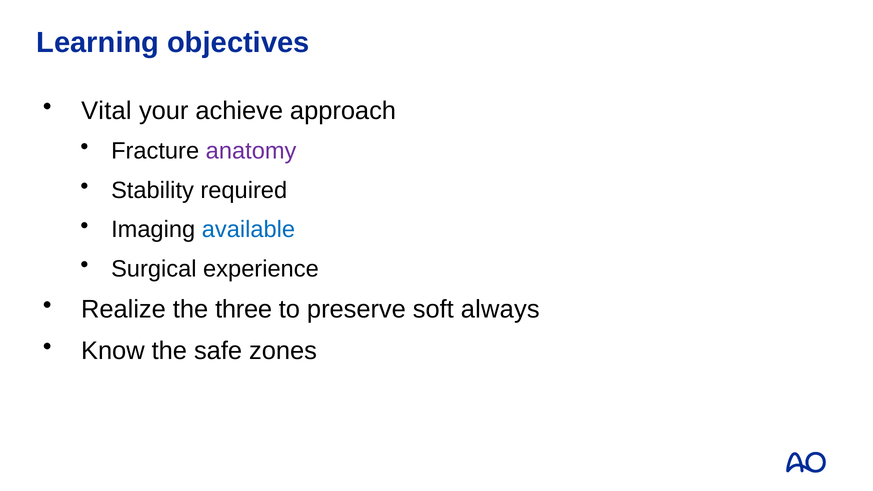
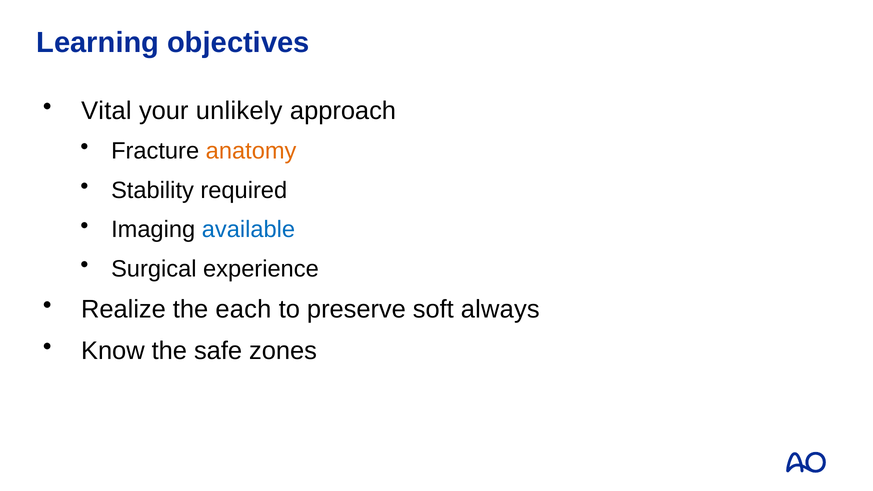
achieve: achieve -> unlikely (239, 111)
anatomy colour: purple -> orange (251, 151)
three: three -> each (243, 309)
